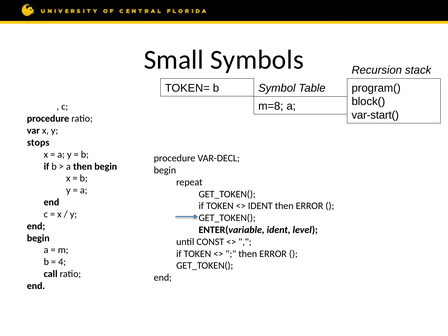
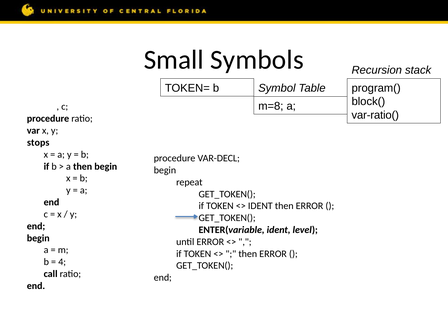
var-start(: var-start( -> var-ratio( (375, 115)
until CONST: CONST -> ERROR (210, 242)
